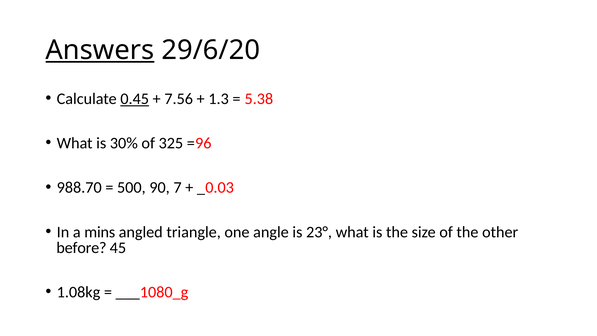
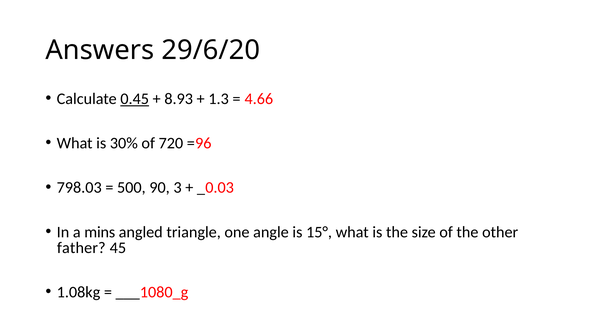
Answers underline: present -> none (100, 50)
7.56: 7.56 -> 8.93 (179, 99)
5.38: 5.38 -> 4.66 (259, 99)
325: 325 -> 720 (171, 143)
988.70: 988.70 -> 798.03 (79, 188)
7: 7 -> 3 (178, 188)
23°: 23° -> 15° (319, 232)
before: before -> father (81, 248)
